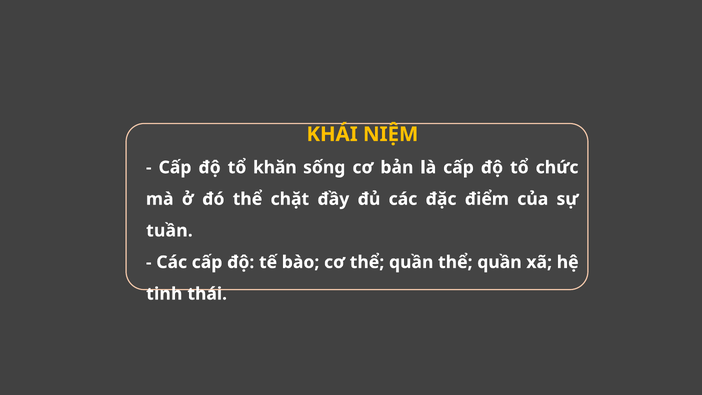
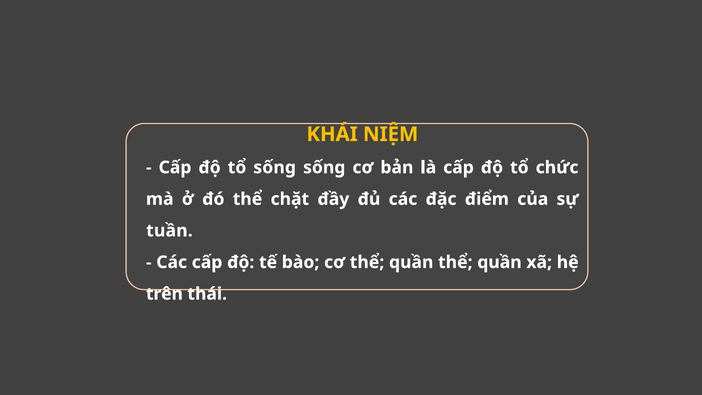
tổ khăn: khăn -> sống (275, 167)
tinh: tinh -> trên (164, 294)
